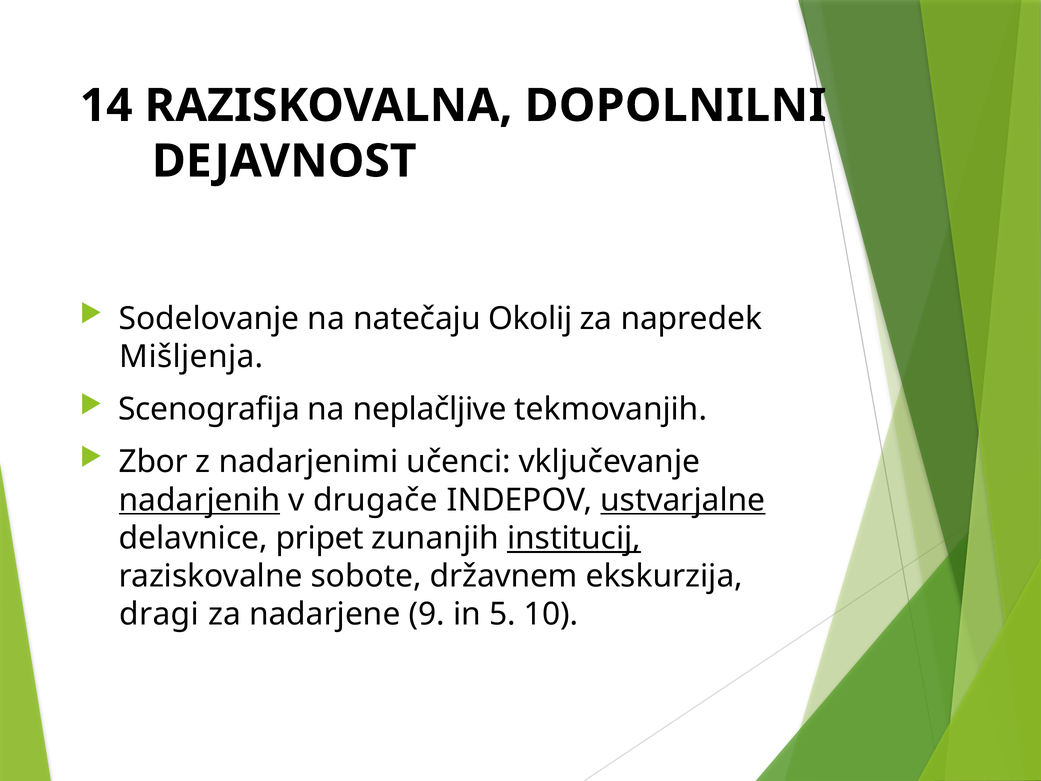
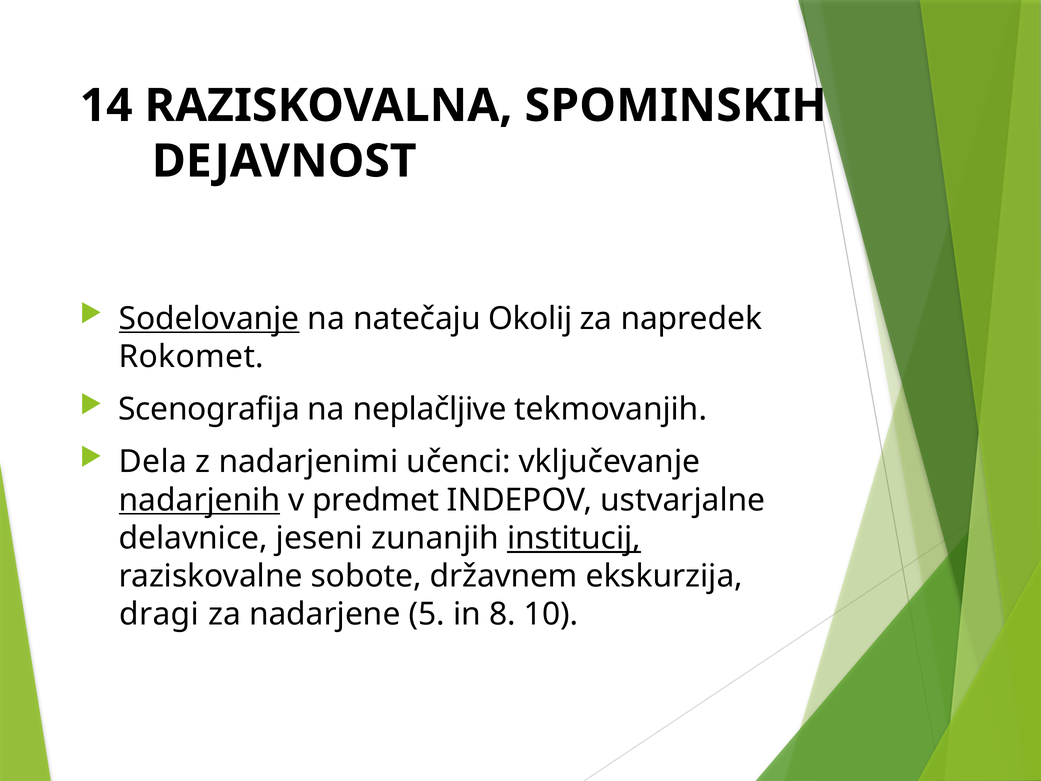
DOPOLNILNI: DOPOLNILNI -> SPOMINSKIH (676, 106)
Sodelovanje underline: none -> present (209, 318)
Mišljenja: Mišljenja -> Rokomet (191, 357)
Zbor: Zbor -> Dela (153, 462)
drugače: drugače -> predmet (376, 500)
ustvarjalne underline: present -> none (683, 500)
pripet: pripet -> jeseni (320, 538)
9: 9 -> 5 (427, 614)
5: 5 -> 8 (503, 614)
